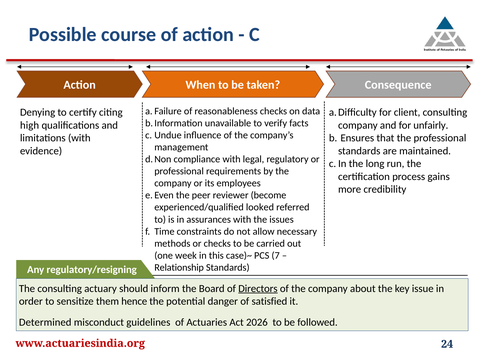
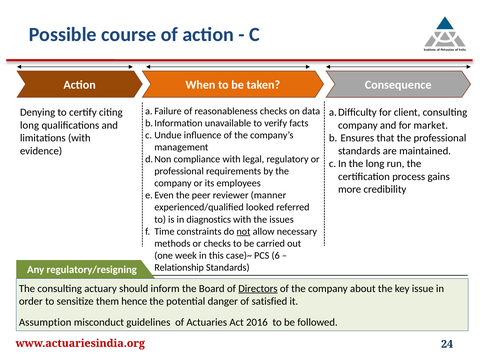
high: high -> long (30, 125)
unfairly: unfairly -> market (431, 125)
become: become -> manner (268, 196)
assurances: assurances -> diagnostics (209, 220)
not underline: none -> present (244, 232)
7: 7 -> 6 (276, 256)
Determined: Determined -> Assumption (45, 323)
2026: 2026 -> 2016 (257, 323)
